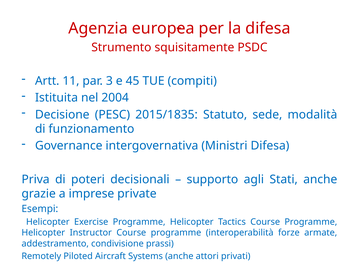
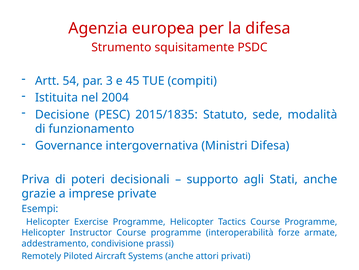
11: 11 -> 54 (71, 81)
